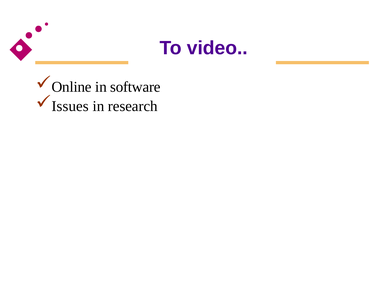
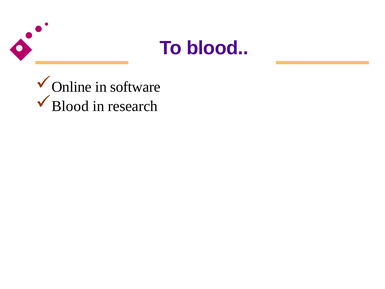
To video: video -> blood (217, 48)
Issues: Issues -> Blood (70, 106)
